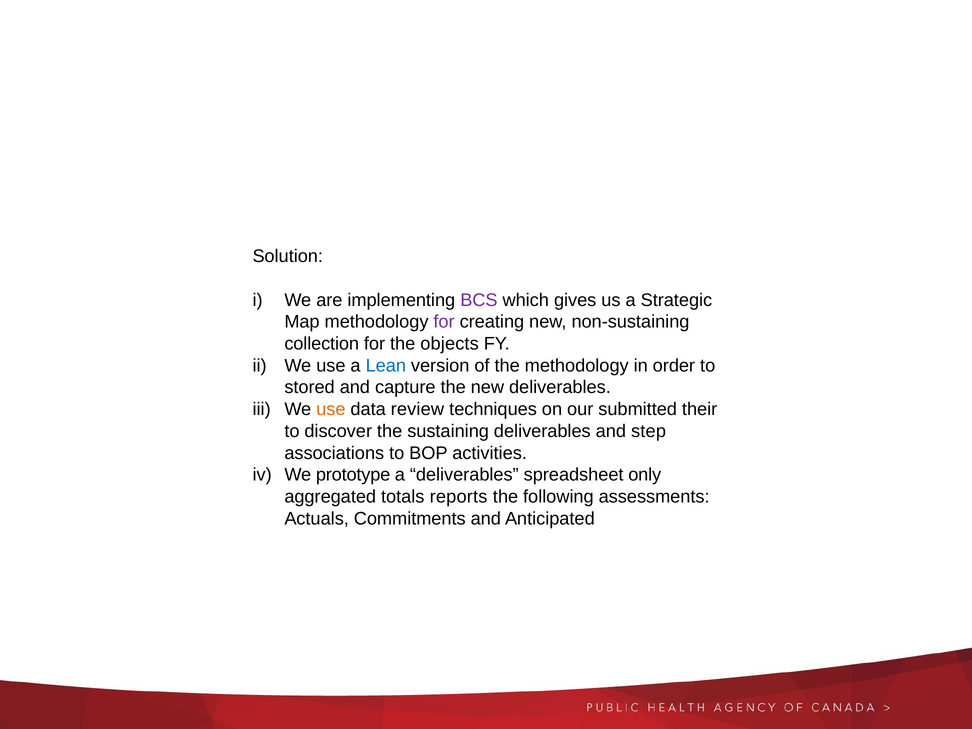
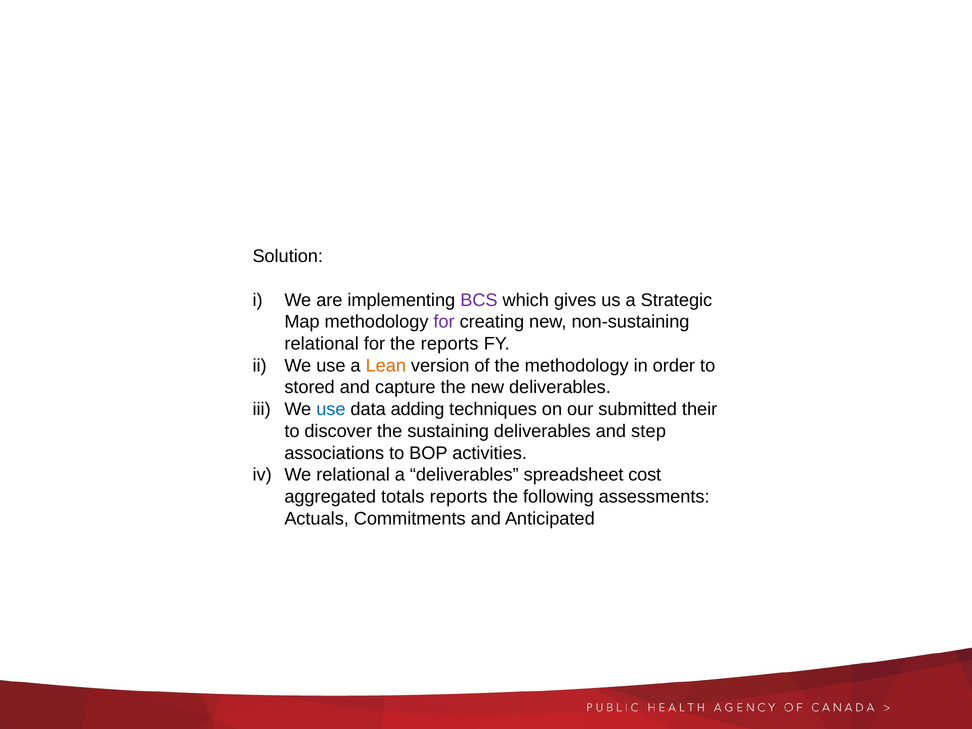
collection: collection -> relational (322, 344)
the objects: objects -> reports (450, 344)
Lean colour: blue -> orange (386, 366)
use colour: orange -> blue (331, 409)
review: review -> adding (418, 409)
We prototype: prototype -> relational (353, 475)
only: only -> cost (645, 475)
